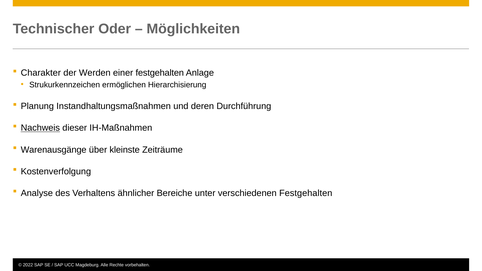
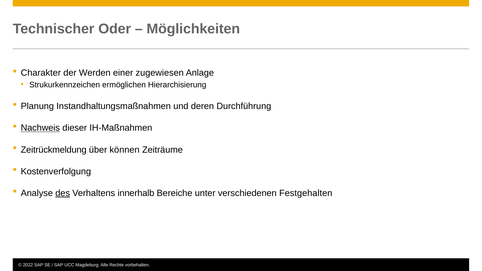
einer festgehalten: festgehalten -> zugewiesen (160, 73)
Warenausgänge: Warenausgänge -> Zeitrückmeldung (54, 150)
kleinste: kleinste -> können (125, 150)
des underline: none -> present (63, 193)
ähnlicher: ähnlicher -> innerhalb (136, 193)
